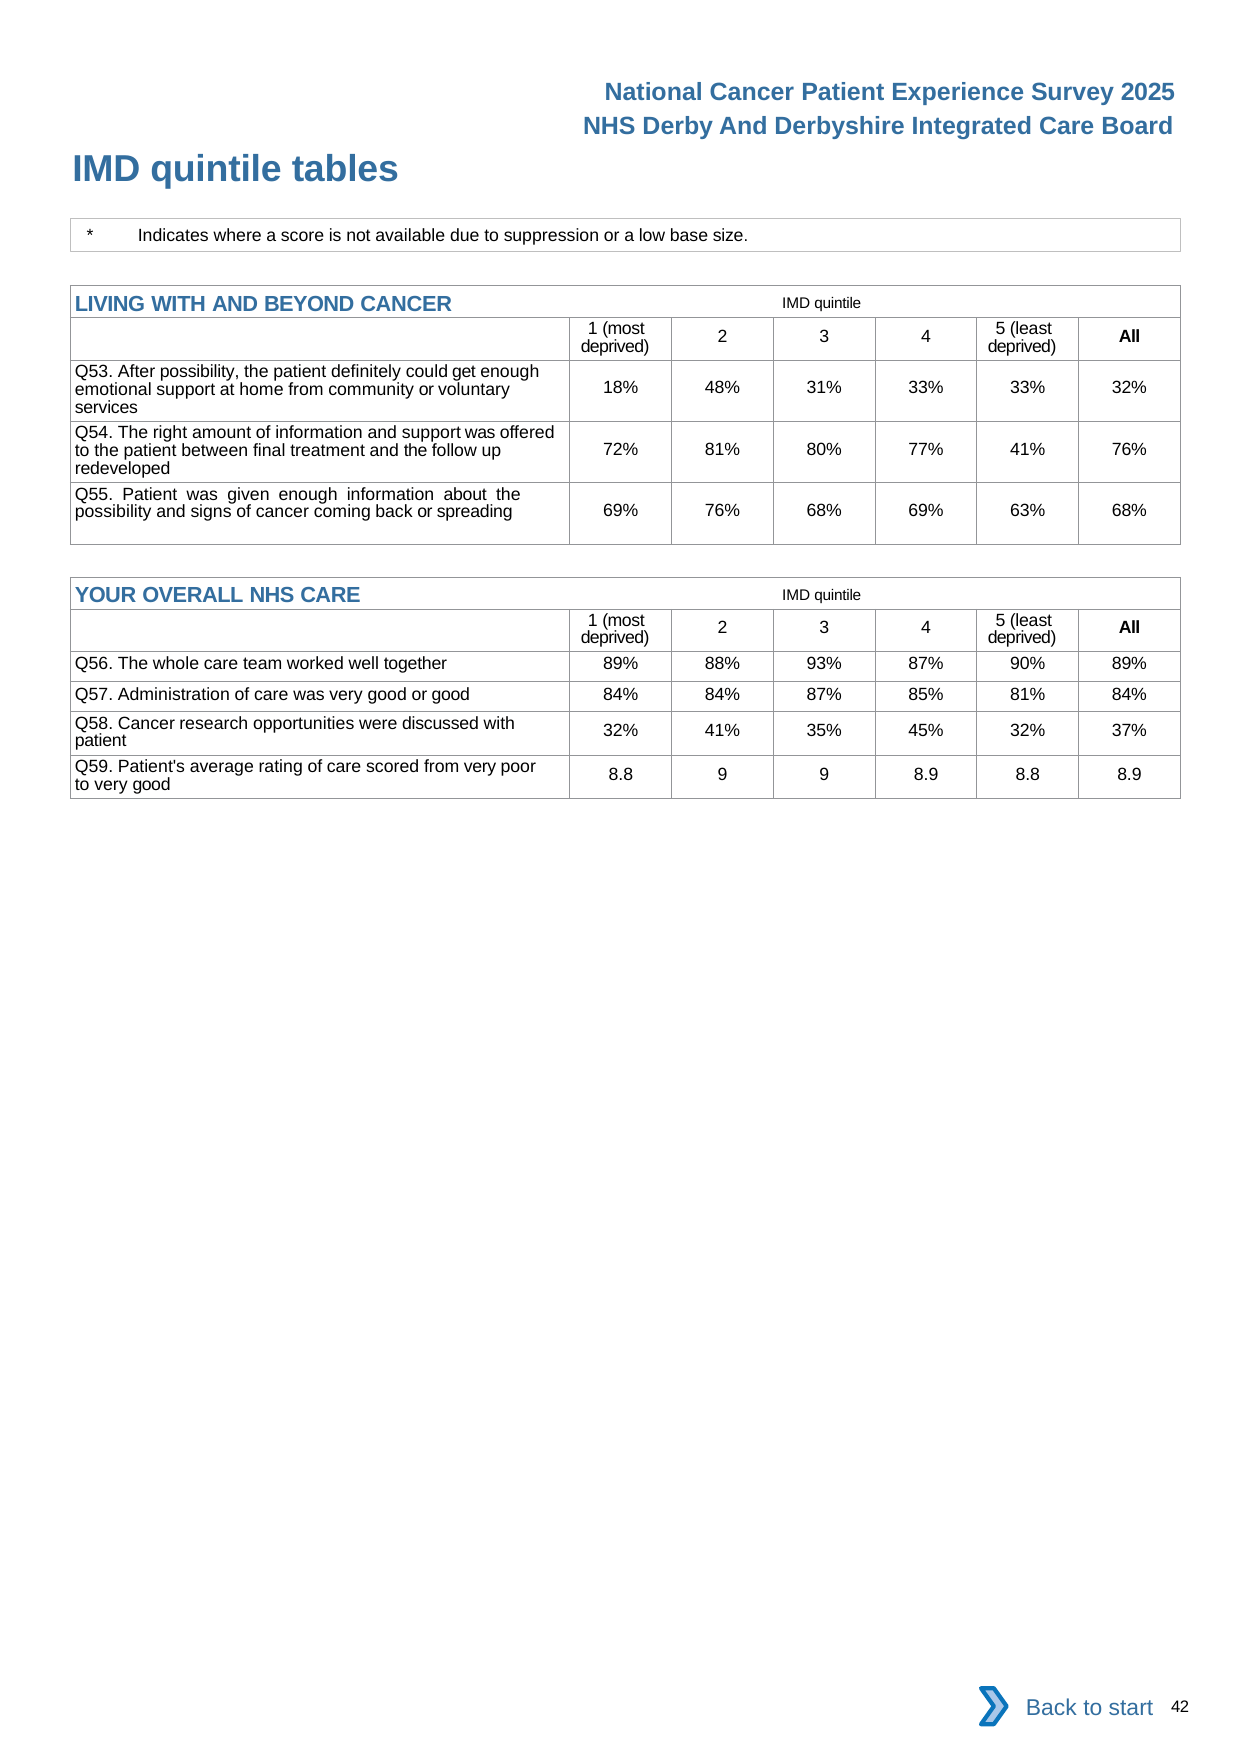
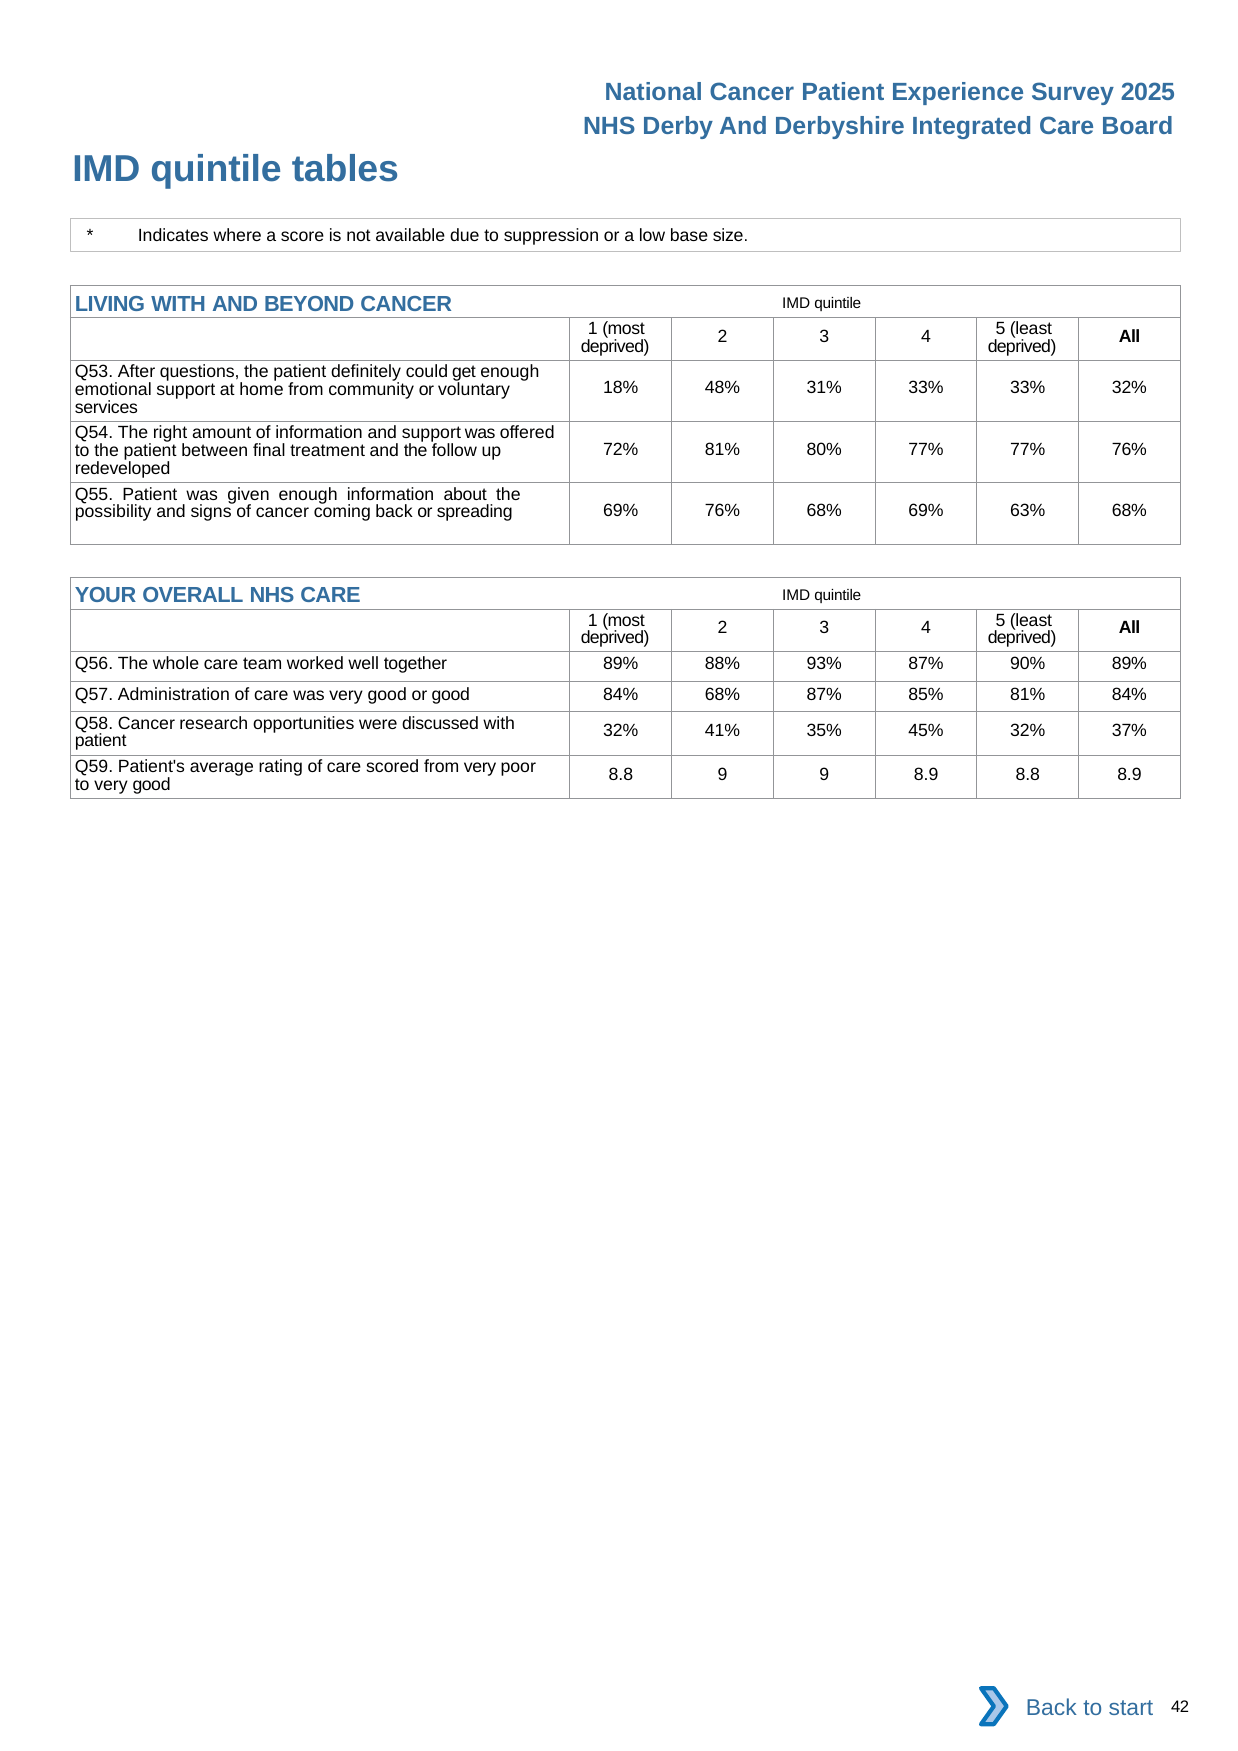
After possibility: possibility -> questions (200, 372)
77% 41%: 41% -> 77% (1028, 450)
84% 84%: 84% -> 68% (722, 695)
